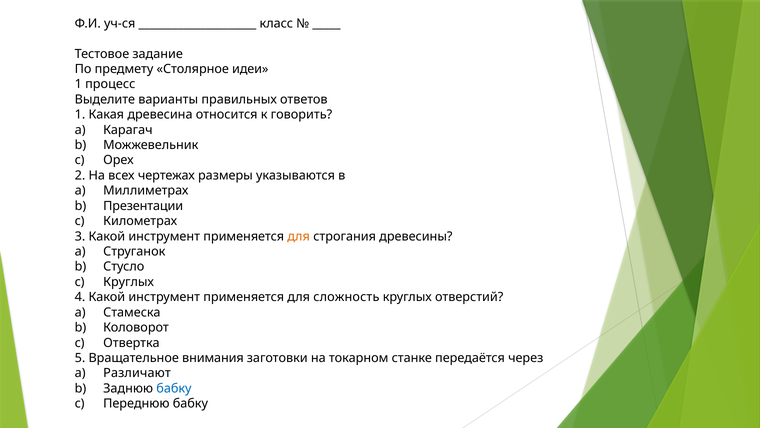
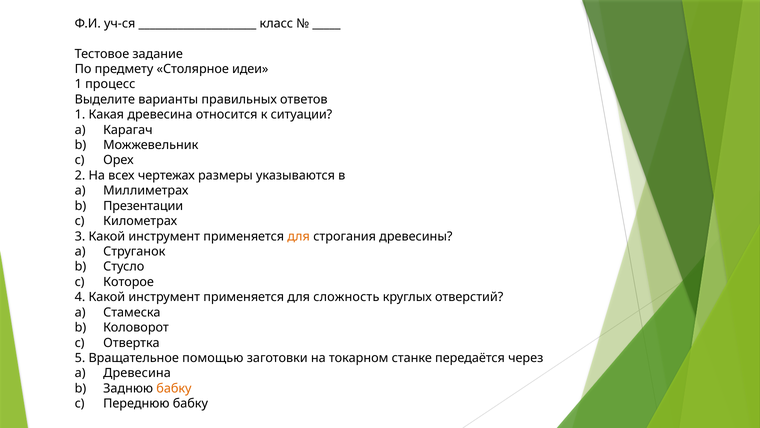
говорить: говорить -> ситуации (301, 115)
c Круглых: Круглых -> Которое (129, 282)
внимания: внимания -> помощью (213, 358)
a Различают: Различают -> Древесина (137, 373)
бабку colour: blue -> orange (174, 388)
